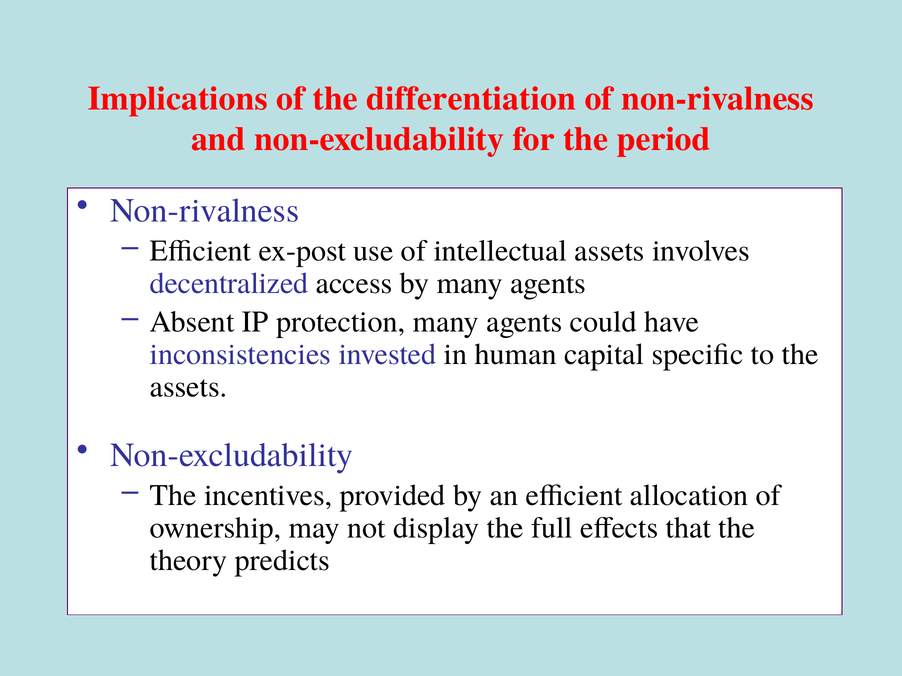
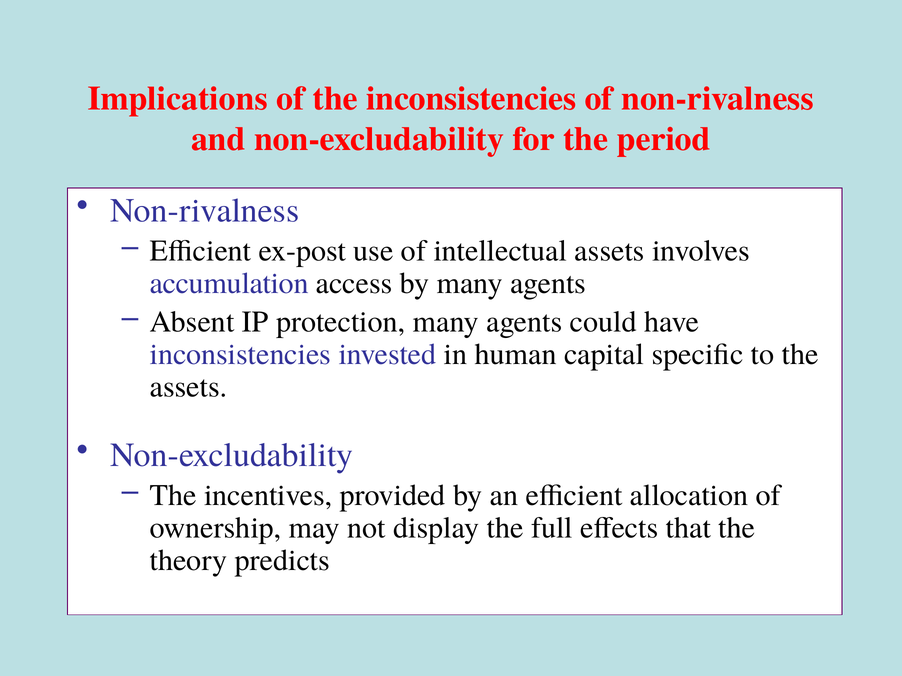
the differentiation: differentiation -> inconsistencies (471, 99)
decentralized: decentralized -> accumulation (229, 284)
